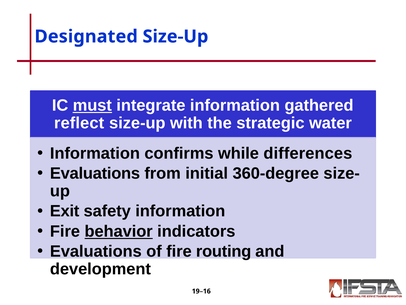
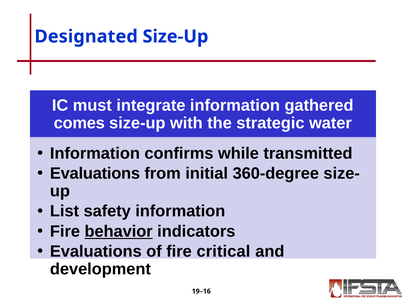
must underline: present -> none (92, 105)
reflect: reflect -> comes (79, 123)
differences: differences -> transmitted (308, 153)
Exit: Exit -> List (65, 211)
routing: routing -> critical (223, 251)
